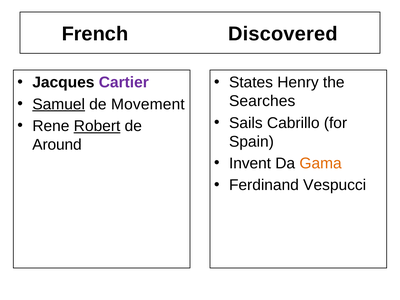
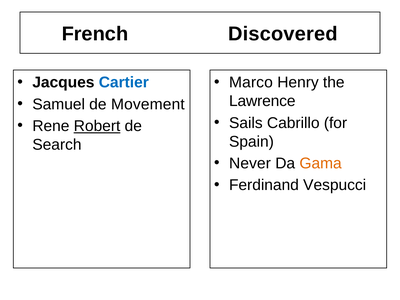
Cartier colour: purple -> blue (124, 82)
States: States -> Marco (251, 82)
Searches: Searches -> Lawrence (262, 101)
Samuel underline: present -> none (59, 104)
Around: Around -> Search (57, 145)
Invent: Invent -> Never (250, 163)
